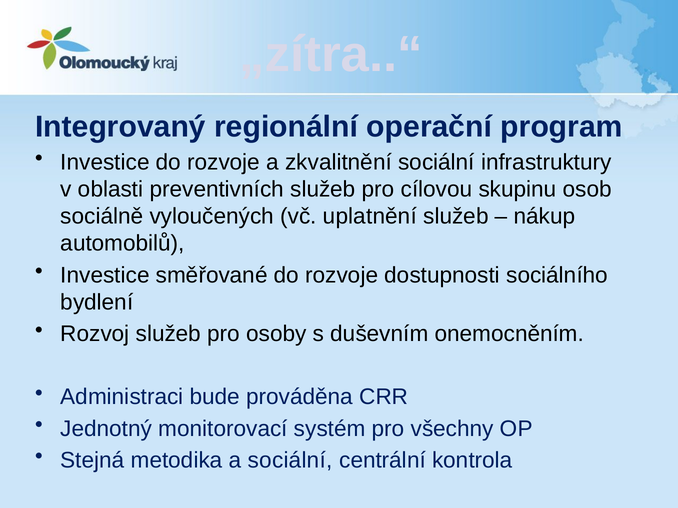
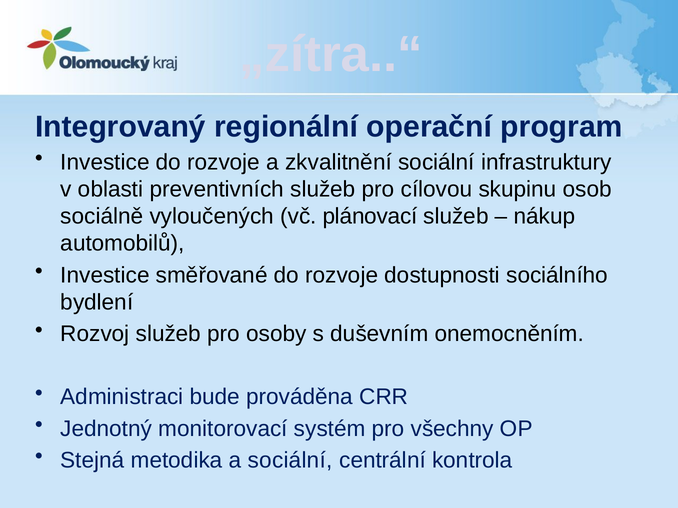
uplatnění: uplatnění -> plánovací (370, 217)
